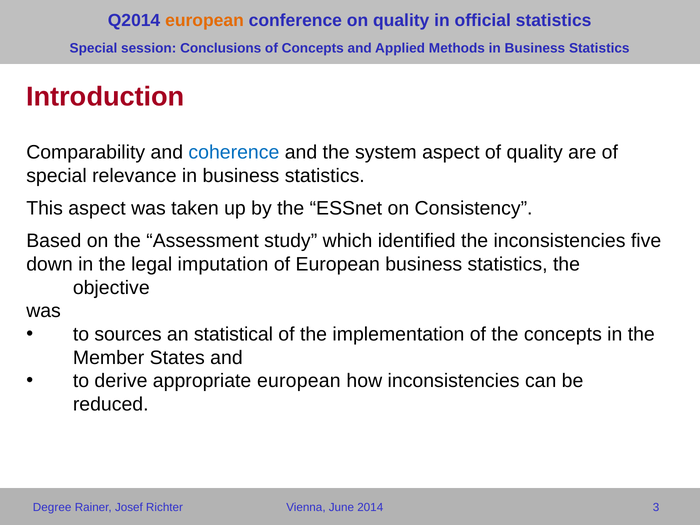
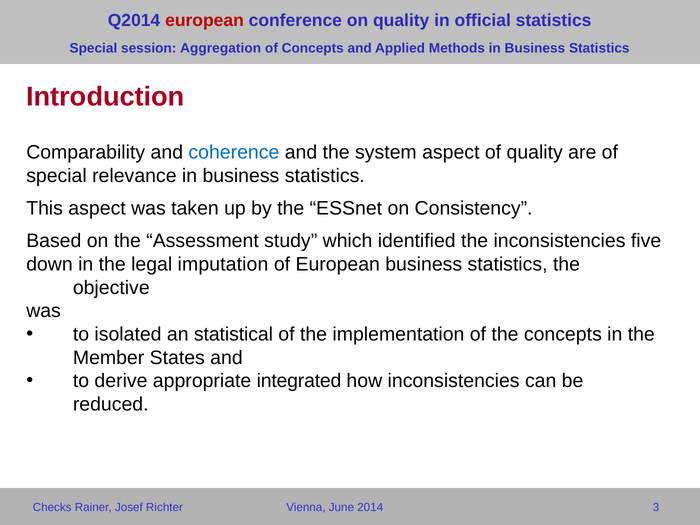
european colour: orange -> red (204, 20)
Conclusions: Conclusions -> Aggregation (221, 48)
sources: sources -> isolated (128, 334)
appropriate european: european -> integrated (299, 381)
Degree: Degree -> Checks (52, 508)
